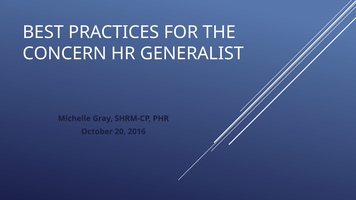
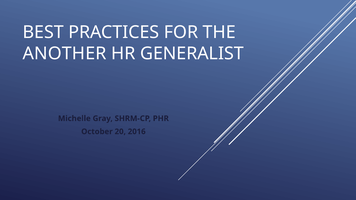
CONCERN: CONCERN -> ANOTHER (65, 54)
